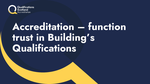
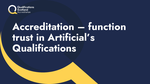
Building’s: Building’s -> Artificial’s (71, 38)
